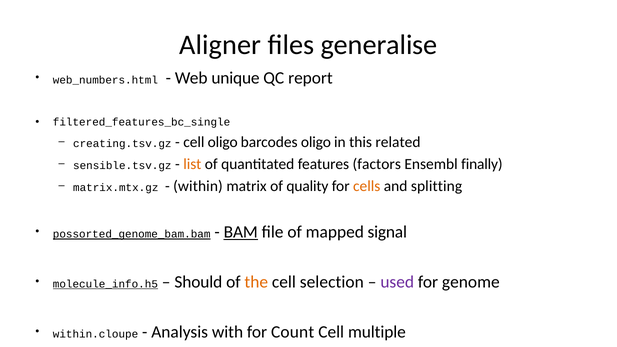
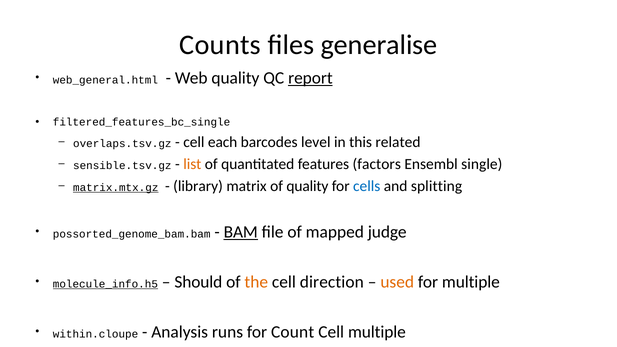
Aligner: Aligner -> Counts (220, 45)
web_numbers.html: web_numbers.html -> web_general.html (105, 80)
Web unique: unique -> quality (235, 78)
report underline: none -> present (310, 78)
creating.tsv.gz: creating.tsv.gz -> overlaps.tsv.gz (122, 143)
cell oligo: oligo -> each (223, 142)
barcodes oligo: oligo -> level (316, 142)
finally: finally -> single (482, 164)
matrix.mtx.gz underline: none -> present (116, 188)
within: within -> library (198, 186)
cells colour: orange -> blue (367, 186)
possorted_genome_bam.bam underline: present -> none (132, 234)
signal: signal -> judge (387, 232)
selection: selection -> direction (332, 282)
used colour: purple -> orange (397, 282)
for genome: genome -> multiple (471, 282)
with: with -> runs (227, 332)
